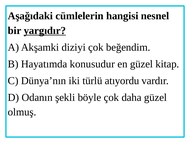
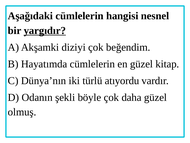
Hayatımda konusudur: konusudur -> cümlelerin (92, 64)
